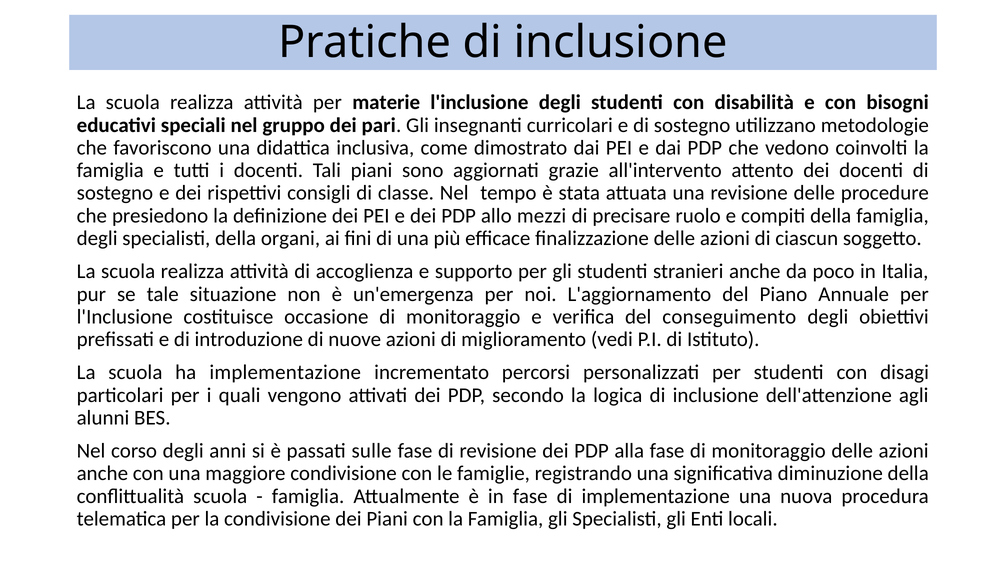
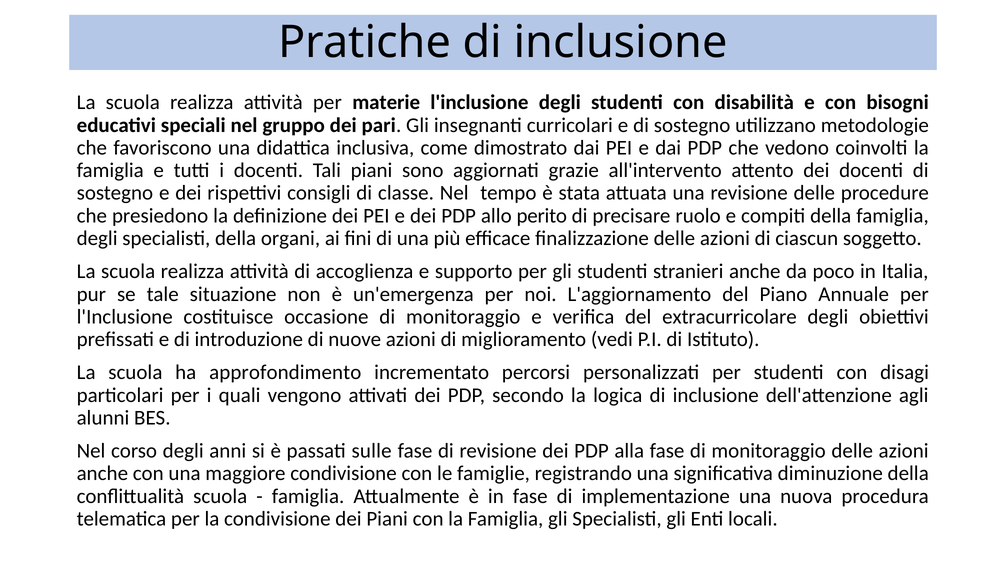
mezzi: mezzi -> perito (542, 216)
conseguimento: conseguimento -> extracurricolare (729, 317)
ha implementazione: implementazione -> approfondimento (285, 372)
